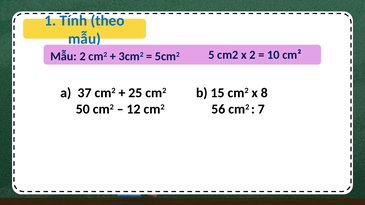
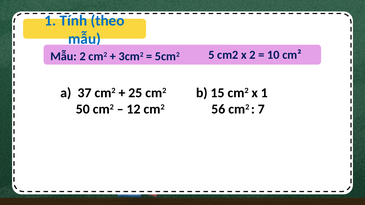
x 8: 8 -> 1 (264, 93)
